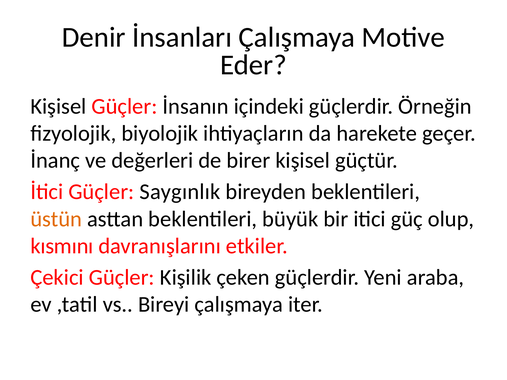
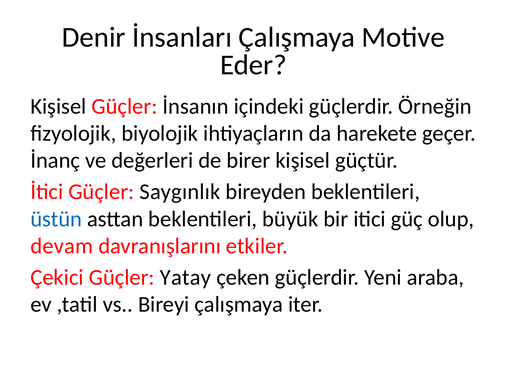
üstün colour: orange -> blue (56, 219)
kısmını: kısmını -> devam (62, 246)
Kişilik: Kişilik -> Yatay (186, 278)
